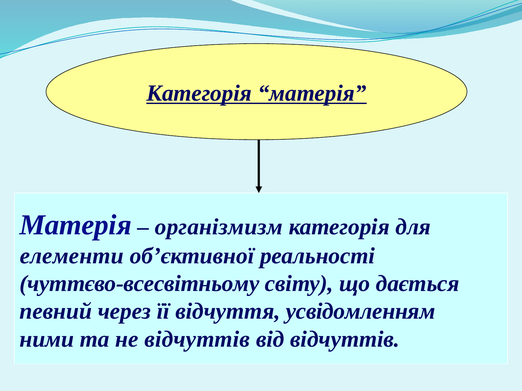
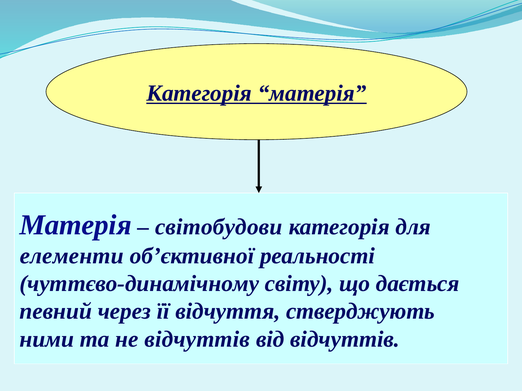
організмизм: організмизм -> світобудови (219, 227)
чуттєво-всесвітньому: чуттєво-всесвітньому -> чуттєво-динамічному (139, 284)
усвідомленням: усвідомленням -> стверджують (361, 312)
